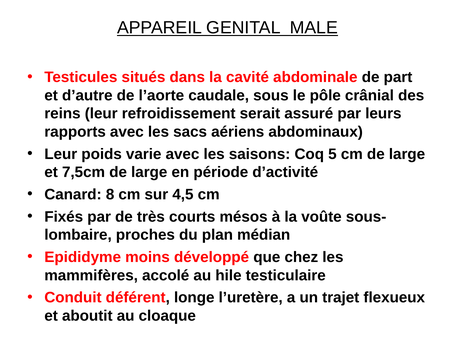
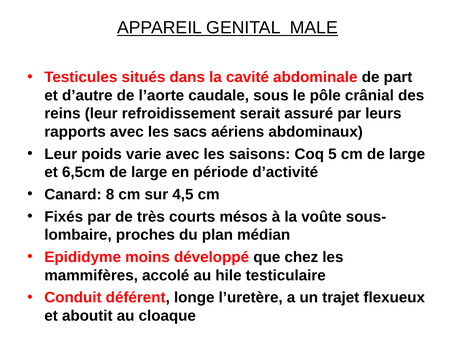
7,5cm: 7,5cm -> 6,5cm (84, 172)
